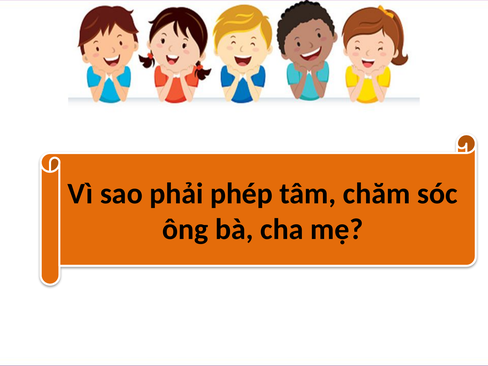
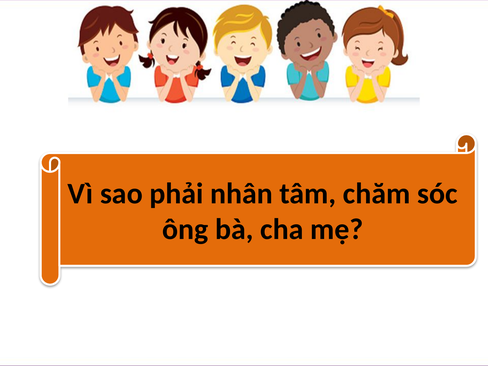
phép: phép -> nhân (241, 194)
